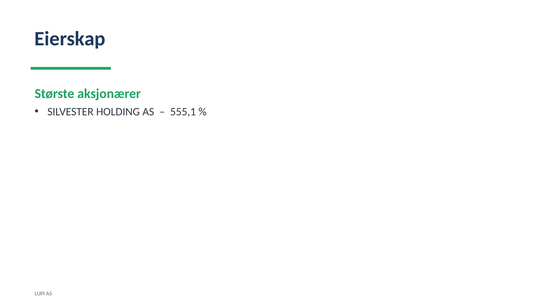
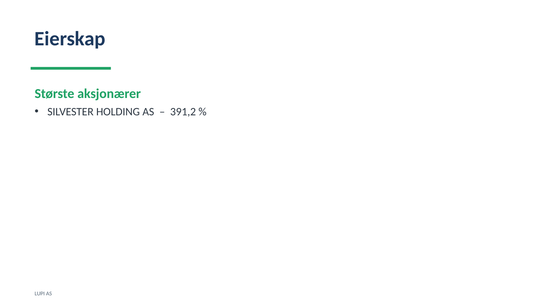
555,1: 555,1 -> 391,2 (183, 112)
